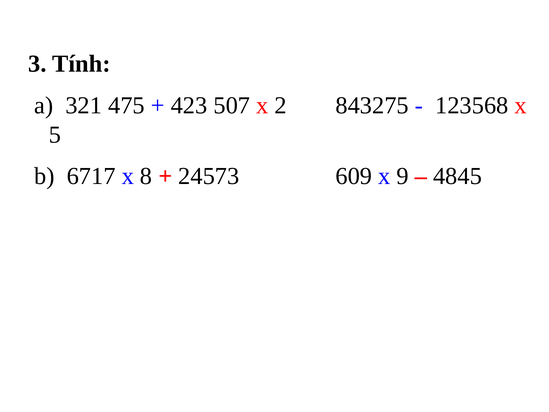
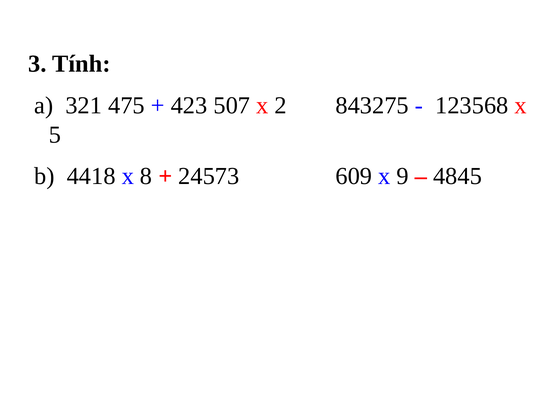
6717: 6717 -> 4418 (91, 176)
